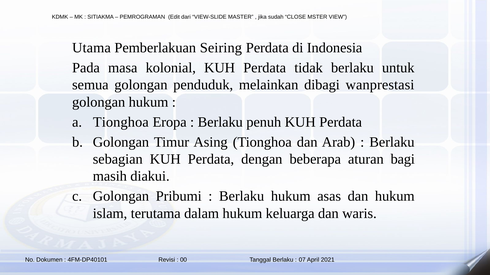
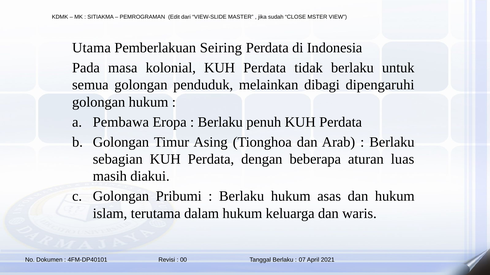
wanprestasi: wanprestasi -> dipengaruhi (380, 85)
Tionghoa: Tionghoa -> Pembawa (121, 122)
bagi: bagi -> luas (403, 159)
